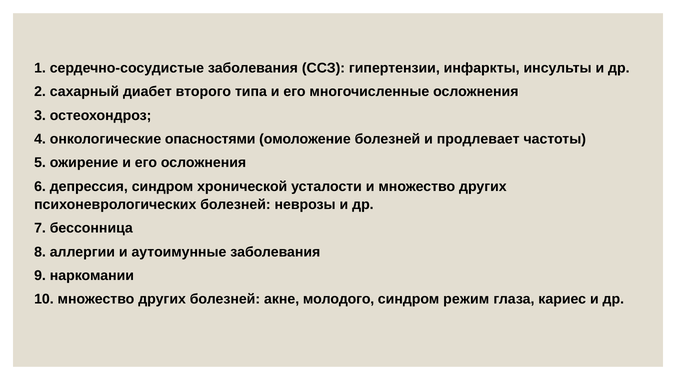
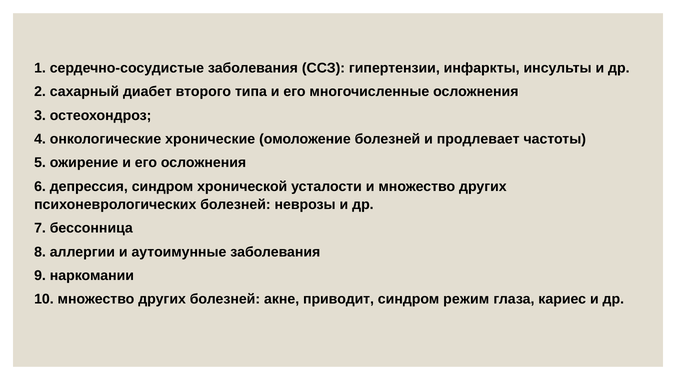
опасностями: опасностями -> хронические (210, 139)
молодого: молодого -> приводит (339, 300)
